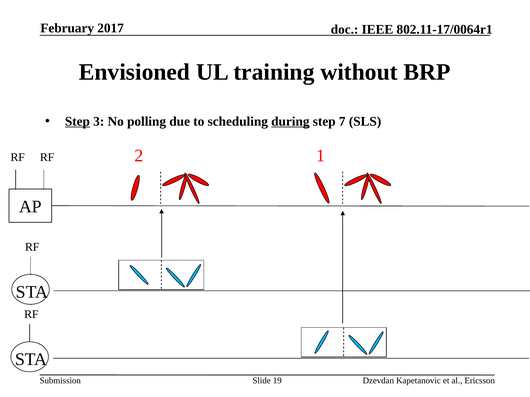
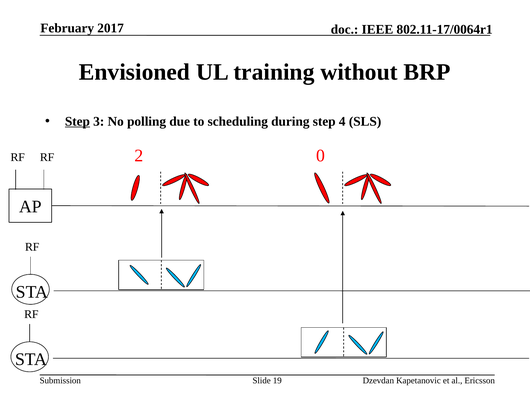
during underline: present -> none (290, 122)
7: 7 -> 4 (342, 122)
1: 1 -> 0 (321, 156)
